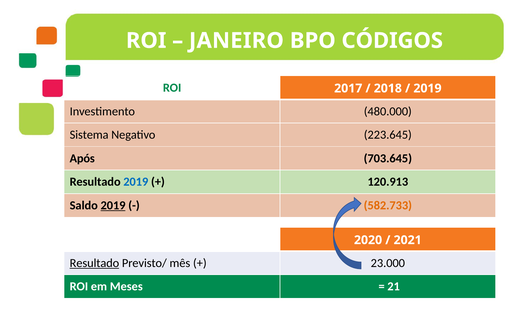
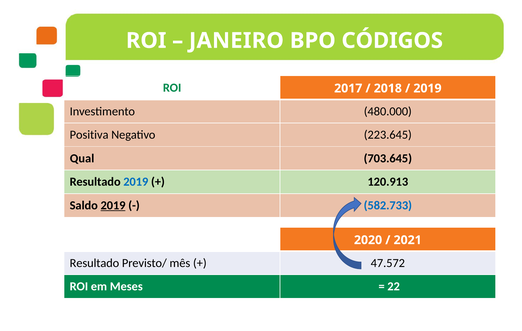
Sistema: Sistema -> Positiva (89, 135)
Após: Após -> Qual (82, 159)
582.733 colour: orange -> blue (388, 206)
Resultado underline: present -> none (94, 263)
23.000: 23.000 -> 47.572 (388, 263)
21: 21 -> 22 (394, 287)
